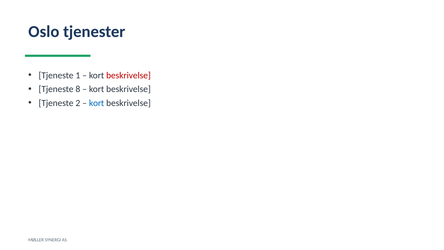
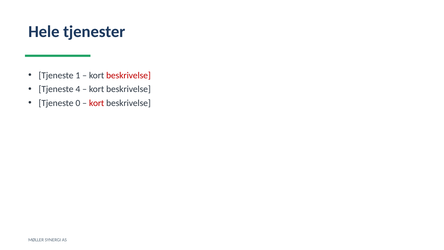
Oslo: Oslo -> Hele (44, 32)
8: 8 -> 4 (78, 89)
2: 2 -> 0 (78, 103)
kort colour: blue -> red (97, 103)
